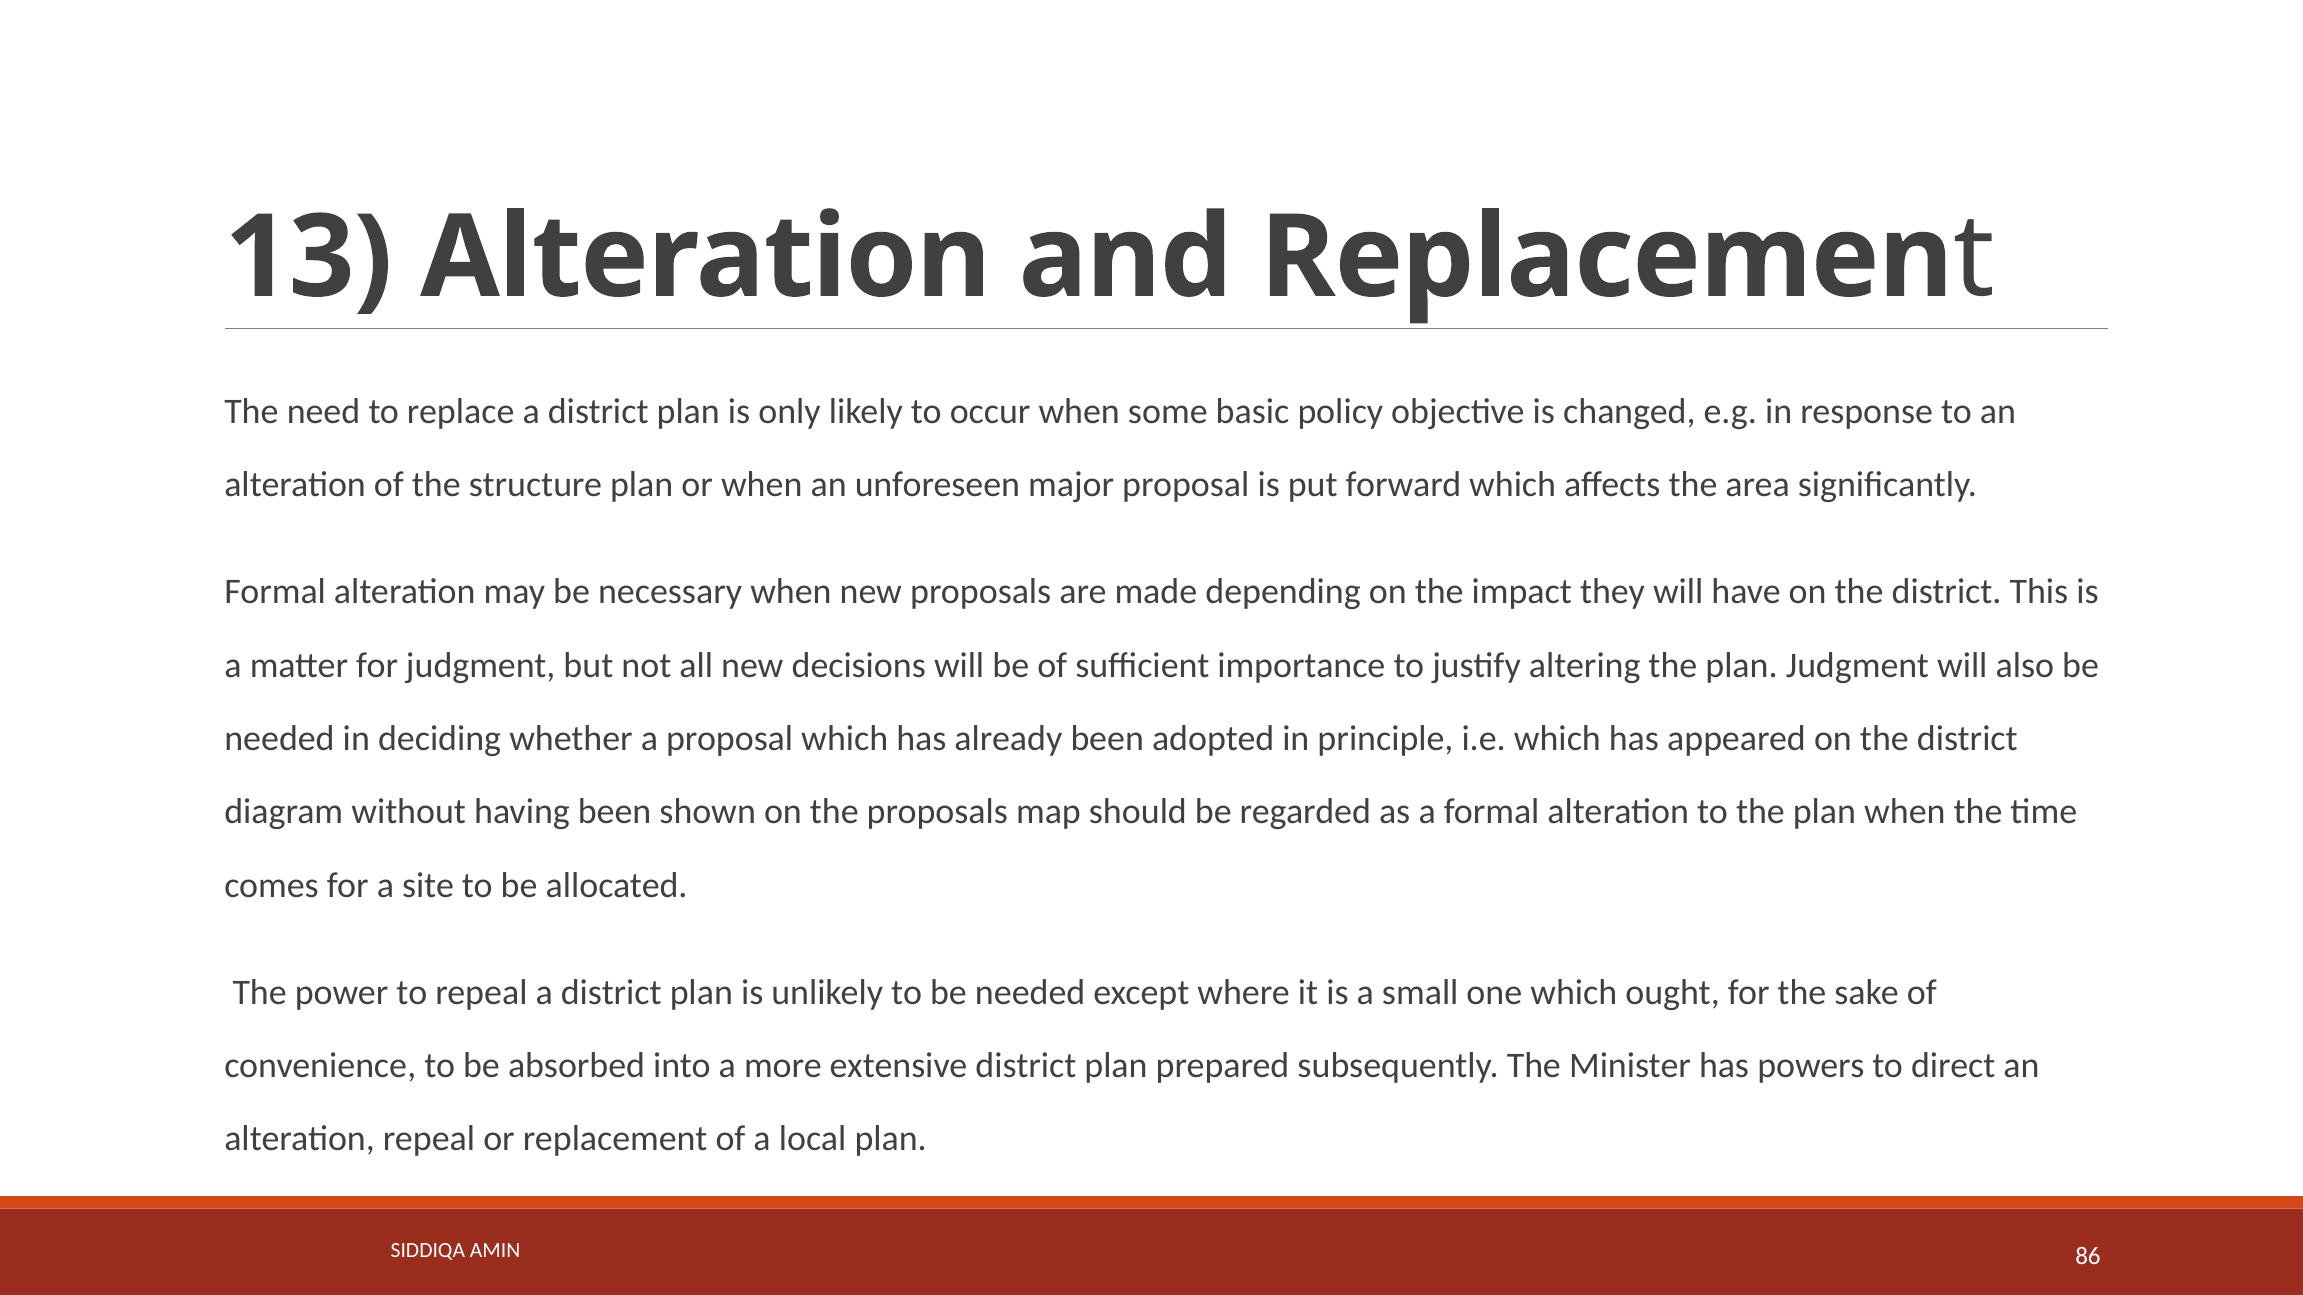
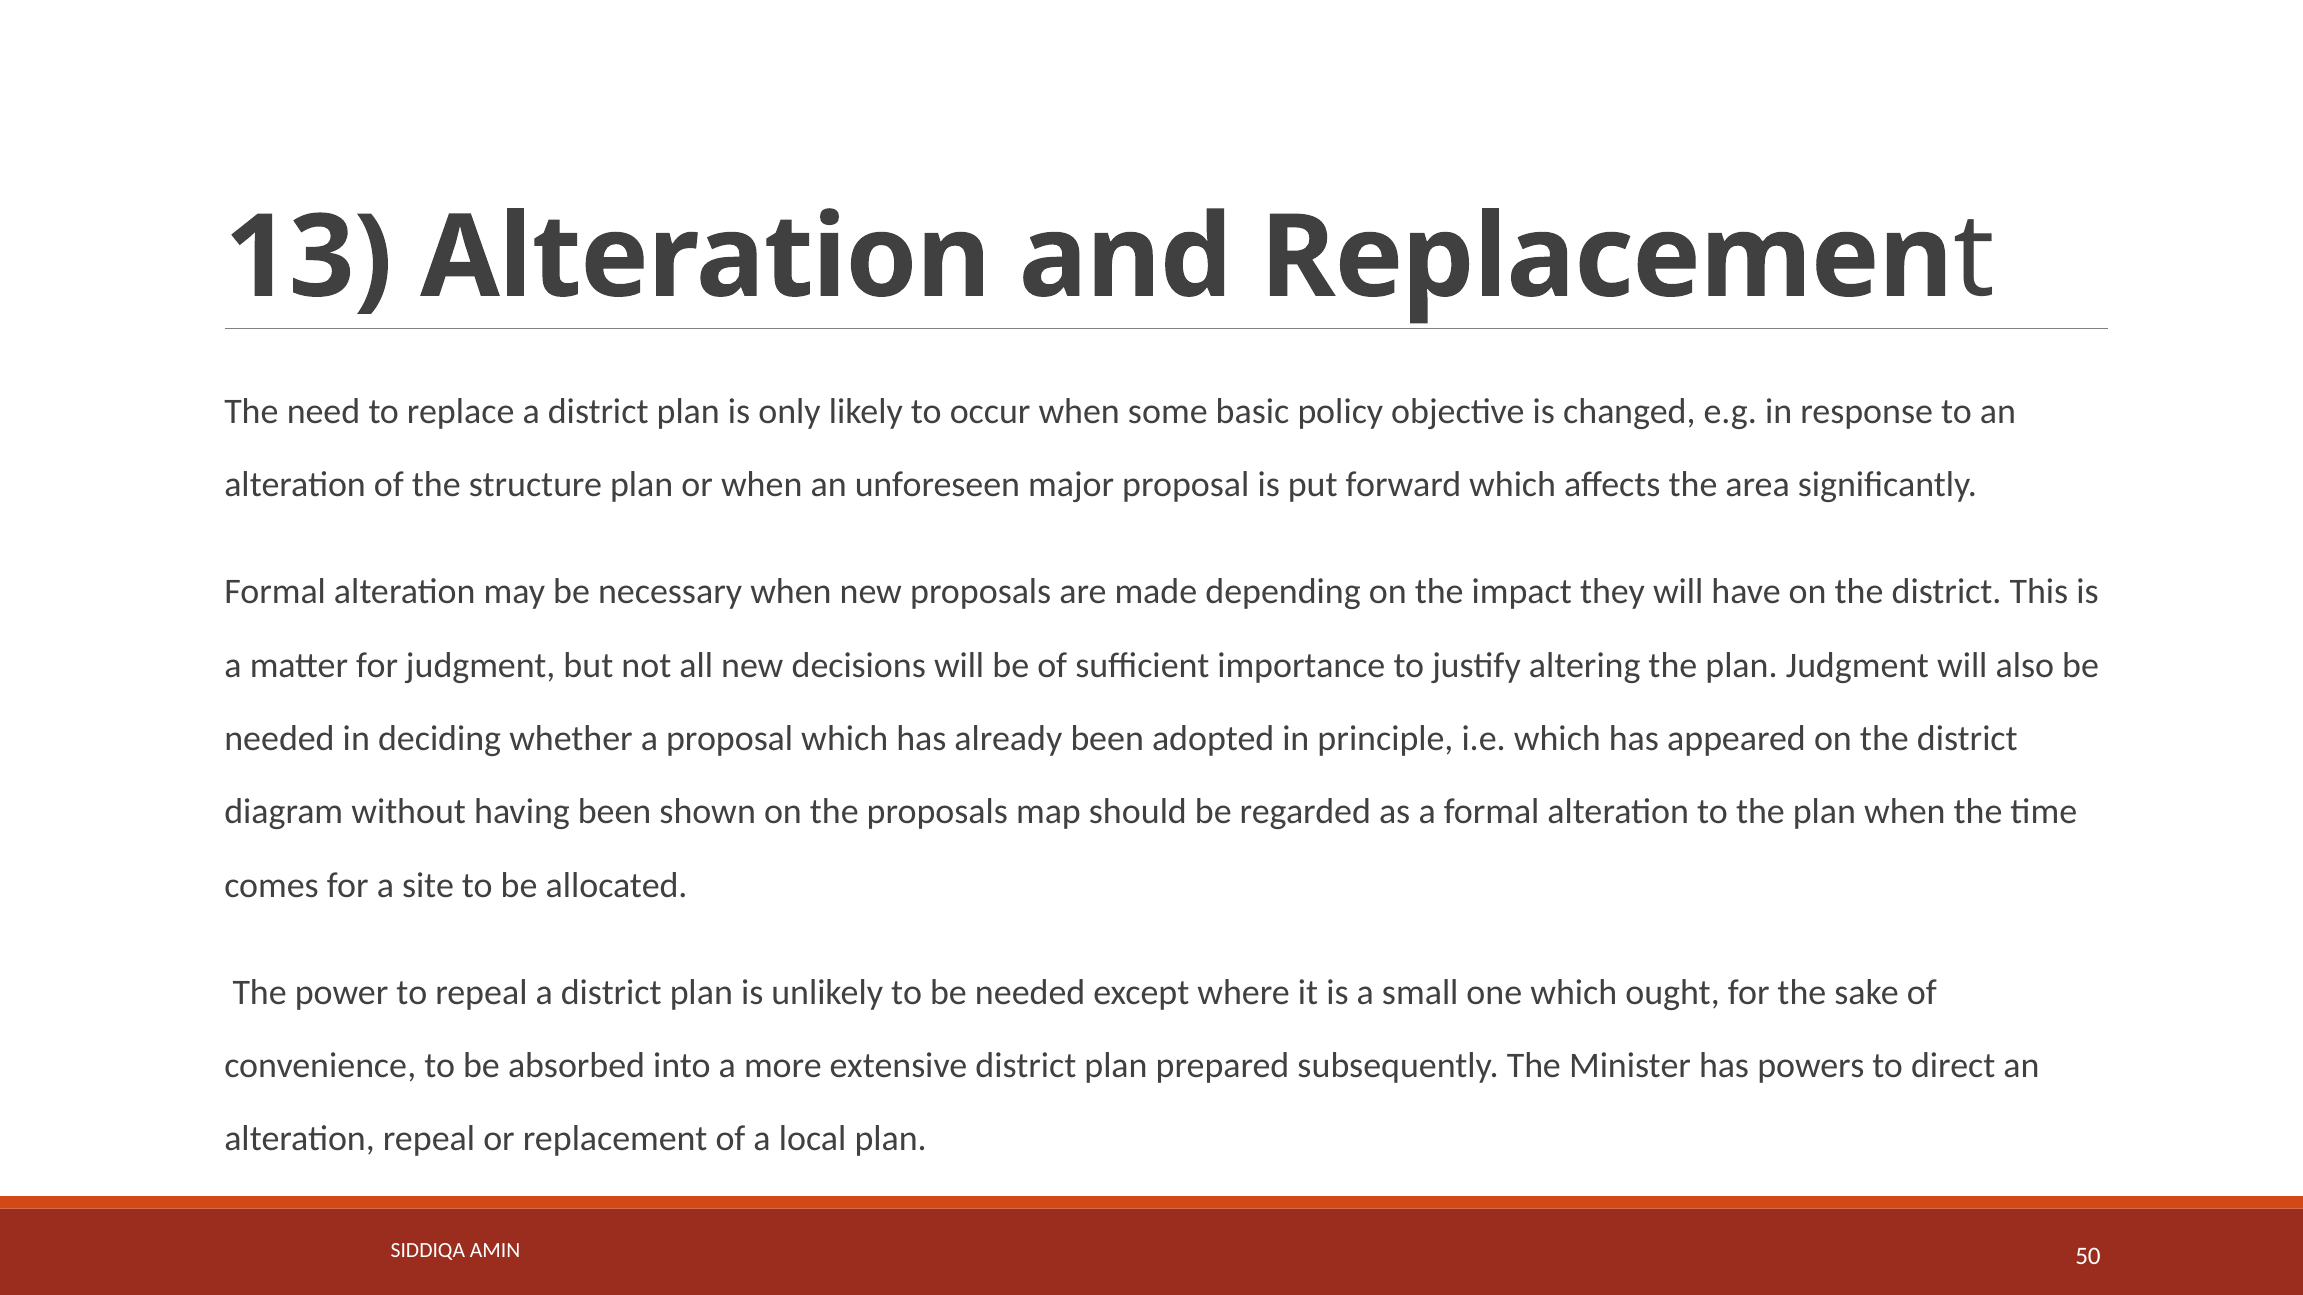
86: 86 -> 50 (2088, 1256)
